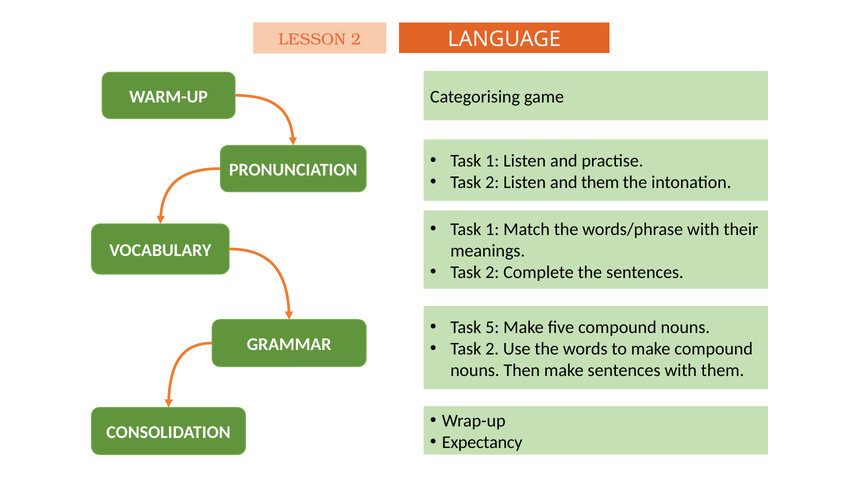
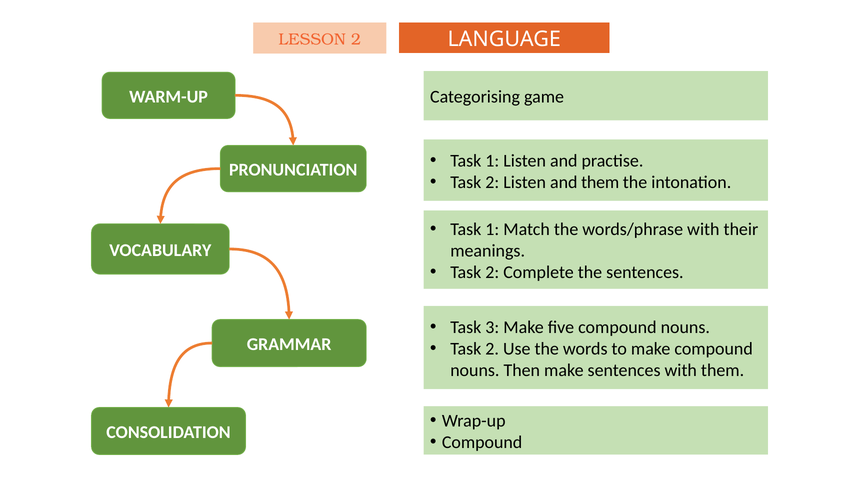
5: 5 -> 3 (492, 327)
Expectancy: Expectancy -> Compound (482, 442)
